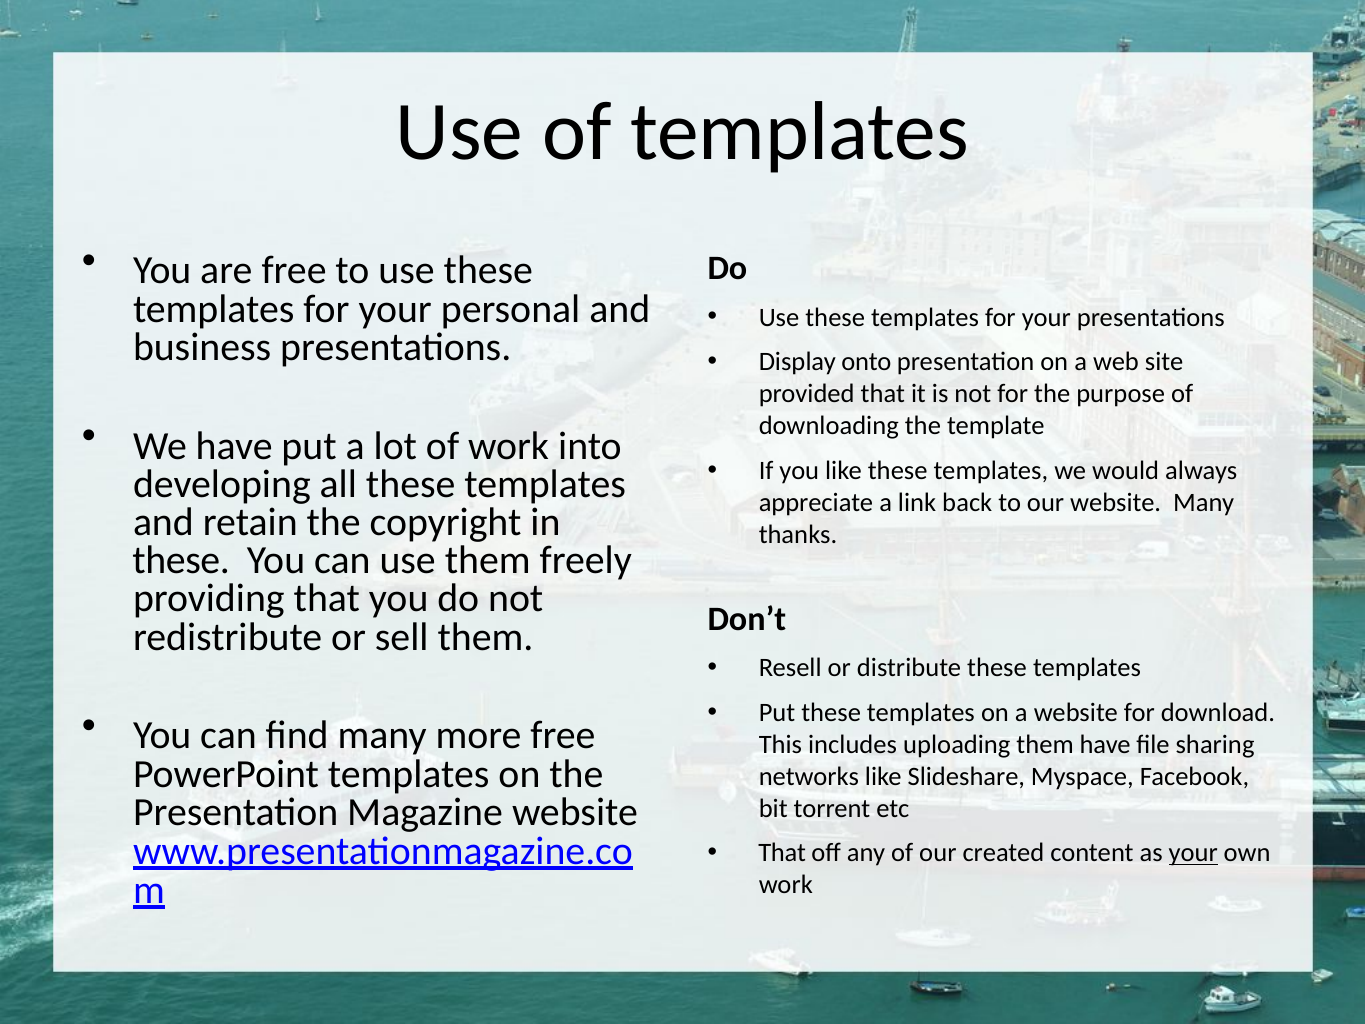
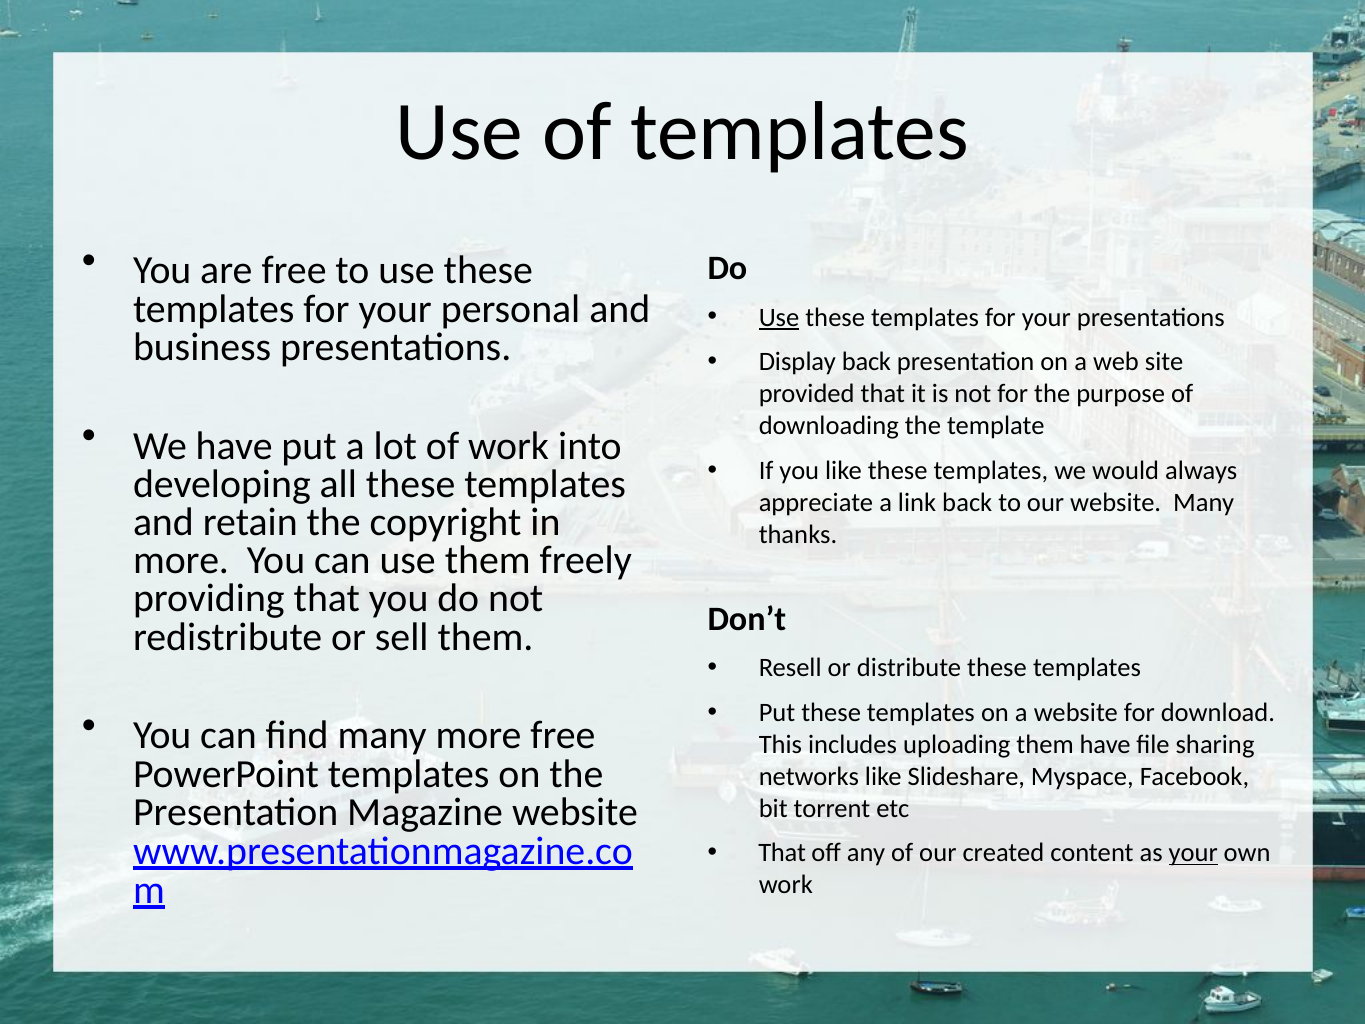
Use underline: none -> present (779, 317)
Display onto: onto -> back (866, 362)
these: these -> more (181, 560)
